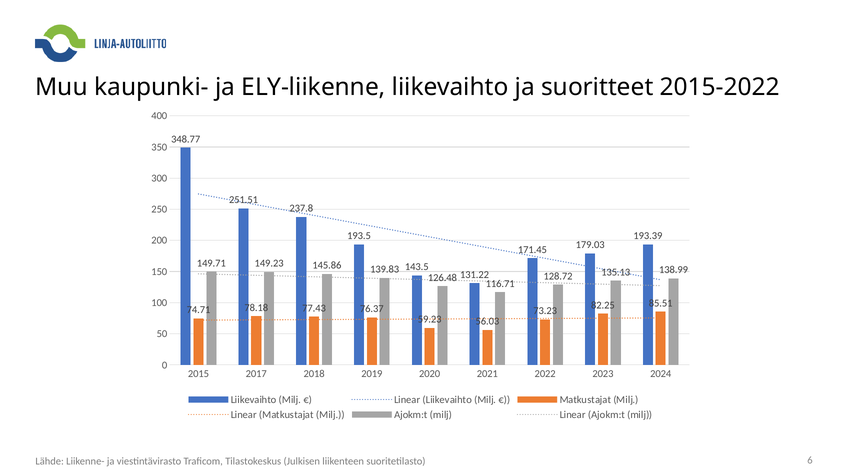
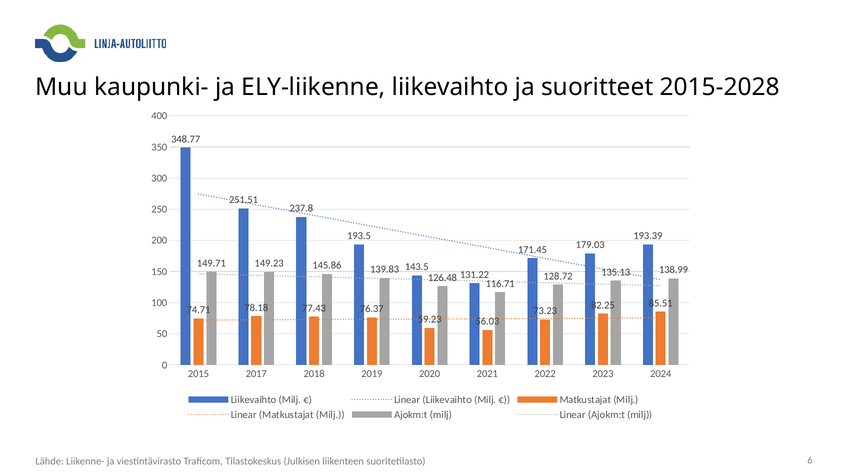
2015-2022: 2015-2022 -> 2015-2028 (720, 87)
